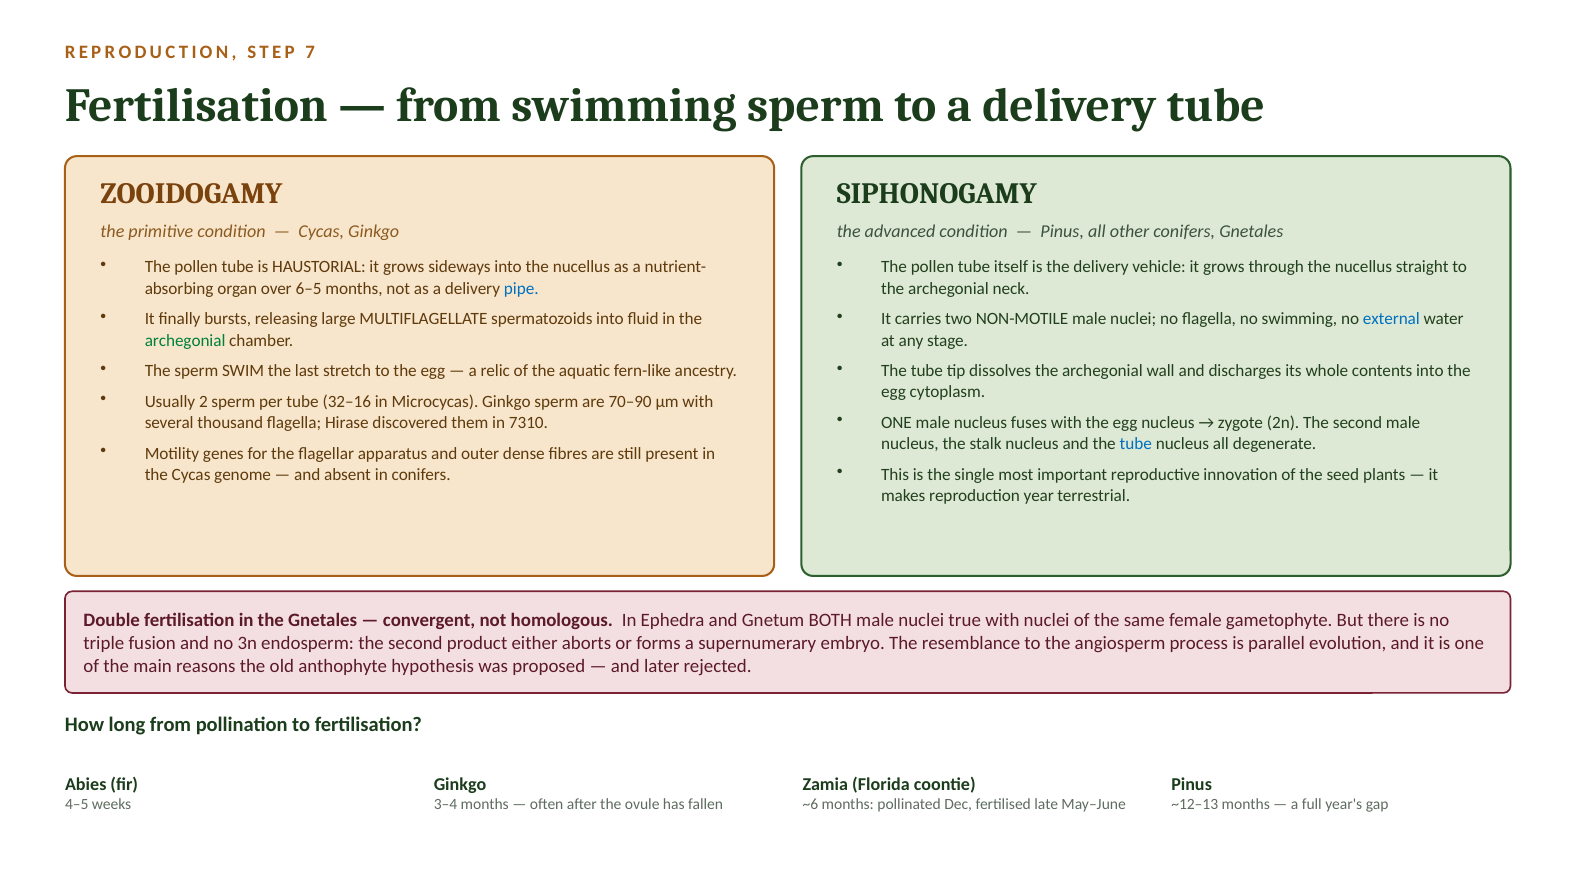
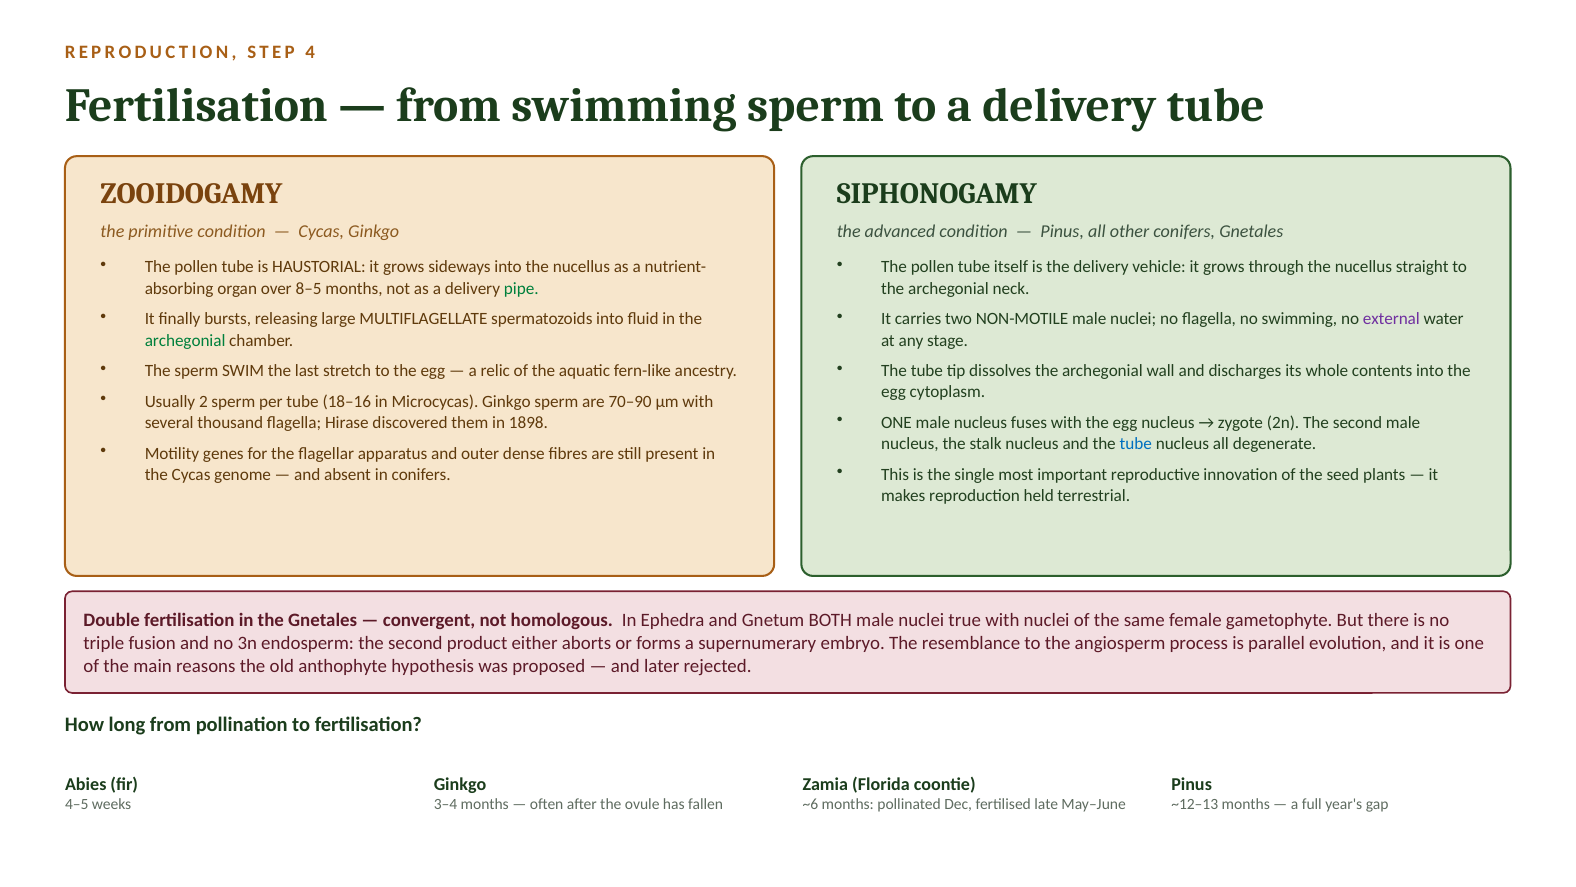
7: 7 -> 4 (310, 52)
6–5: 6–5 -> 8–5 (309, 288)
pipe colour: blue -> green (521, 288)
external colour: blue -> purple (1391, 319)
32–16: 32–16 -> 18–16 (347, 402)
7310: 7310 -> 1898 (528, 423)
year: year -> held (1039, 496)
